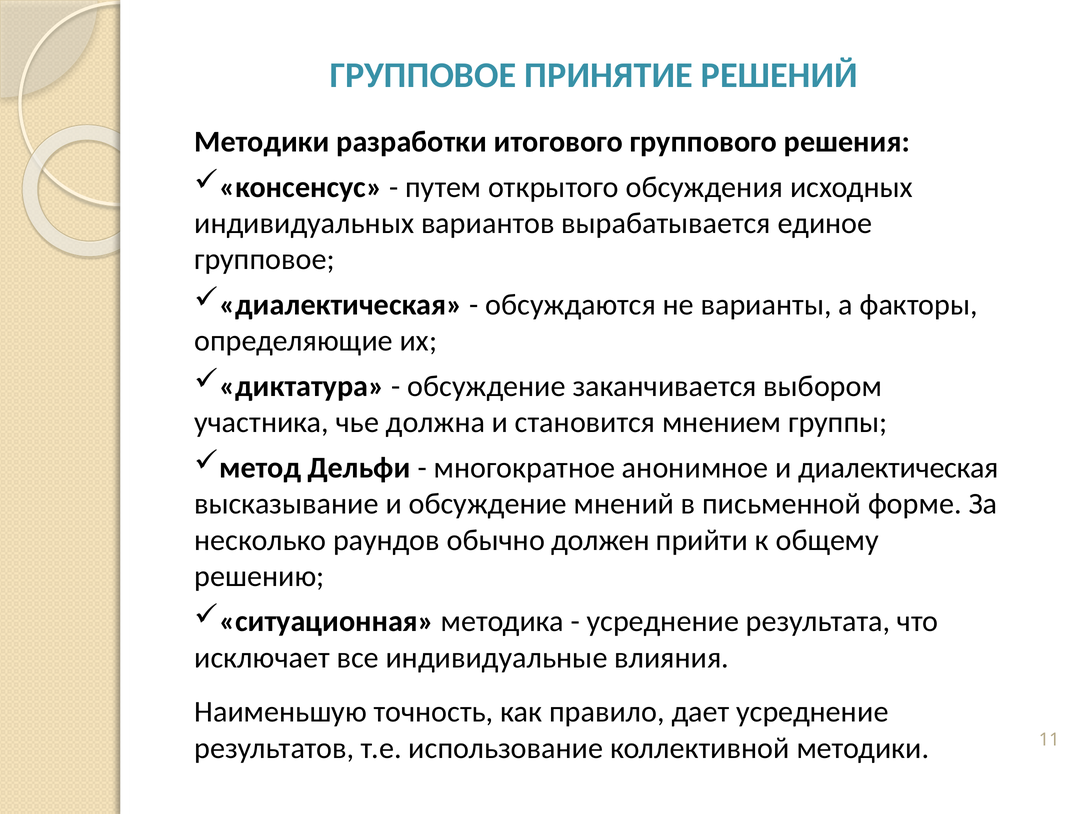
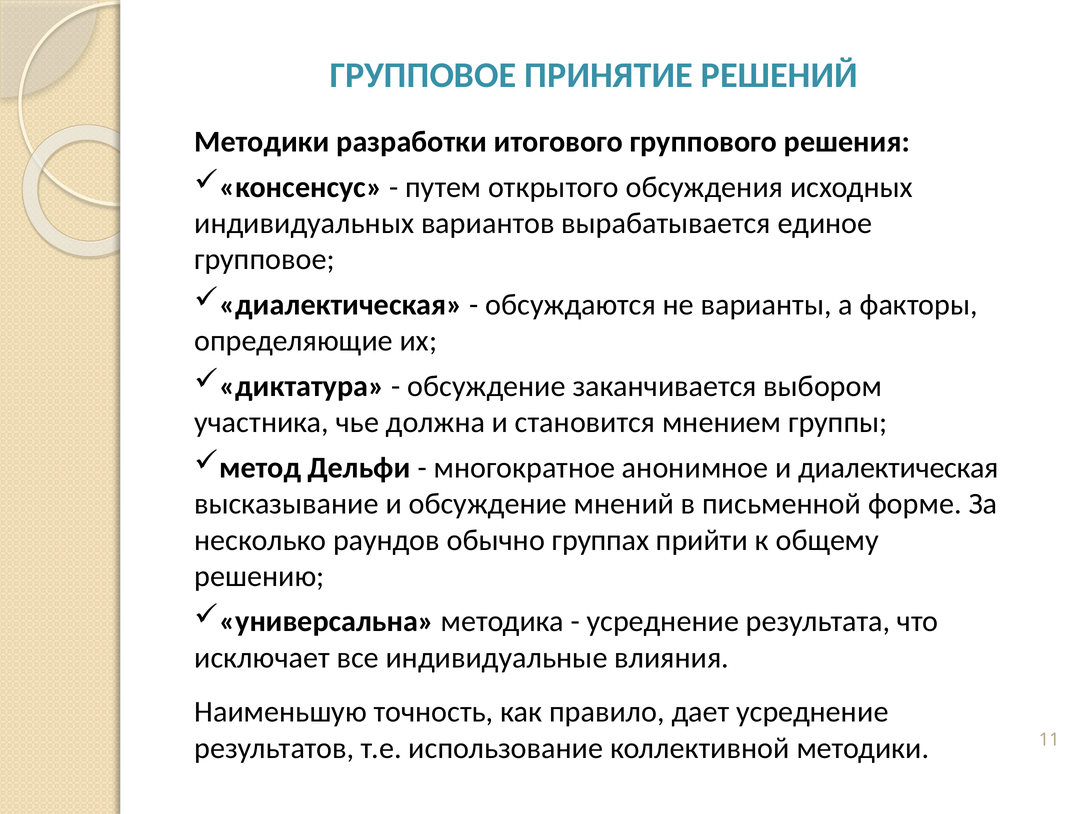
должен: должен -> группах (600, 540)
ситуационная: ситуационная -> универсальна (327, 621)
